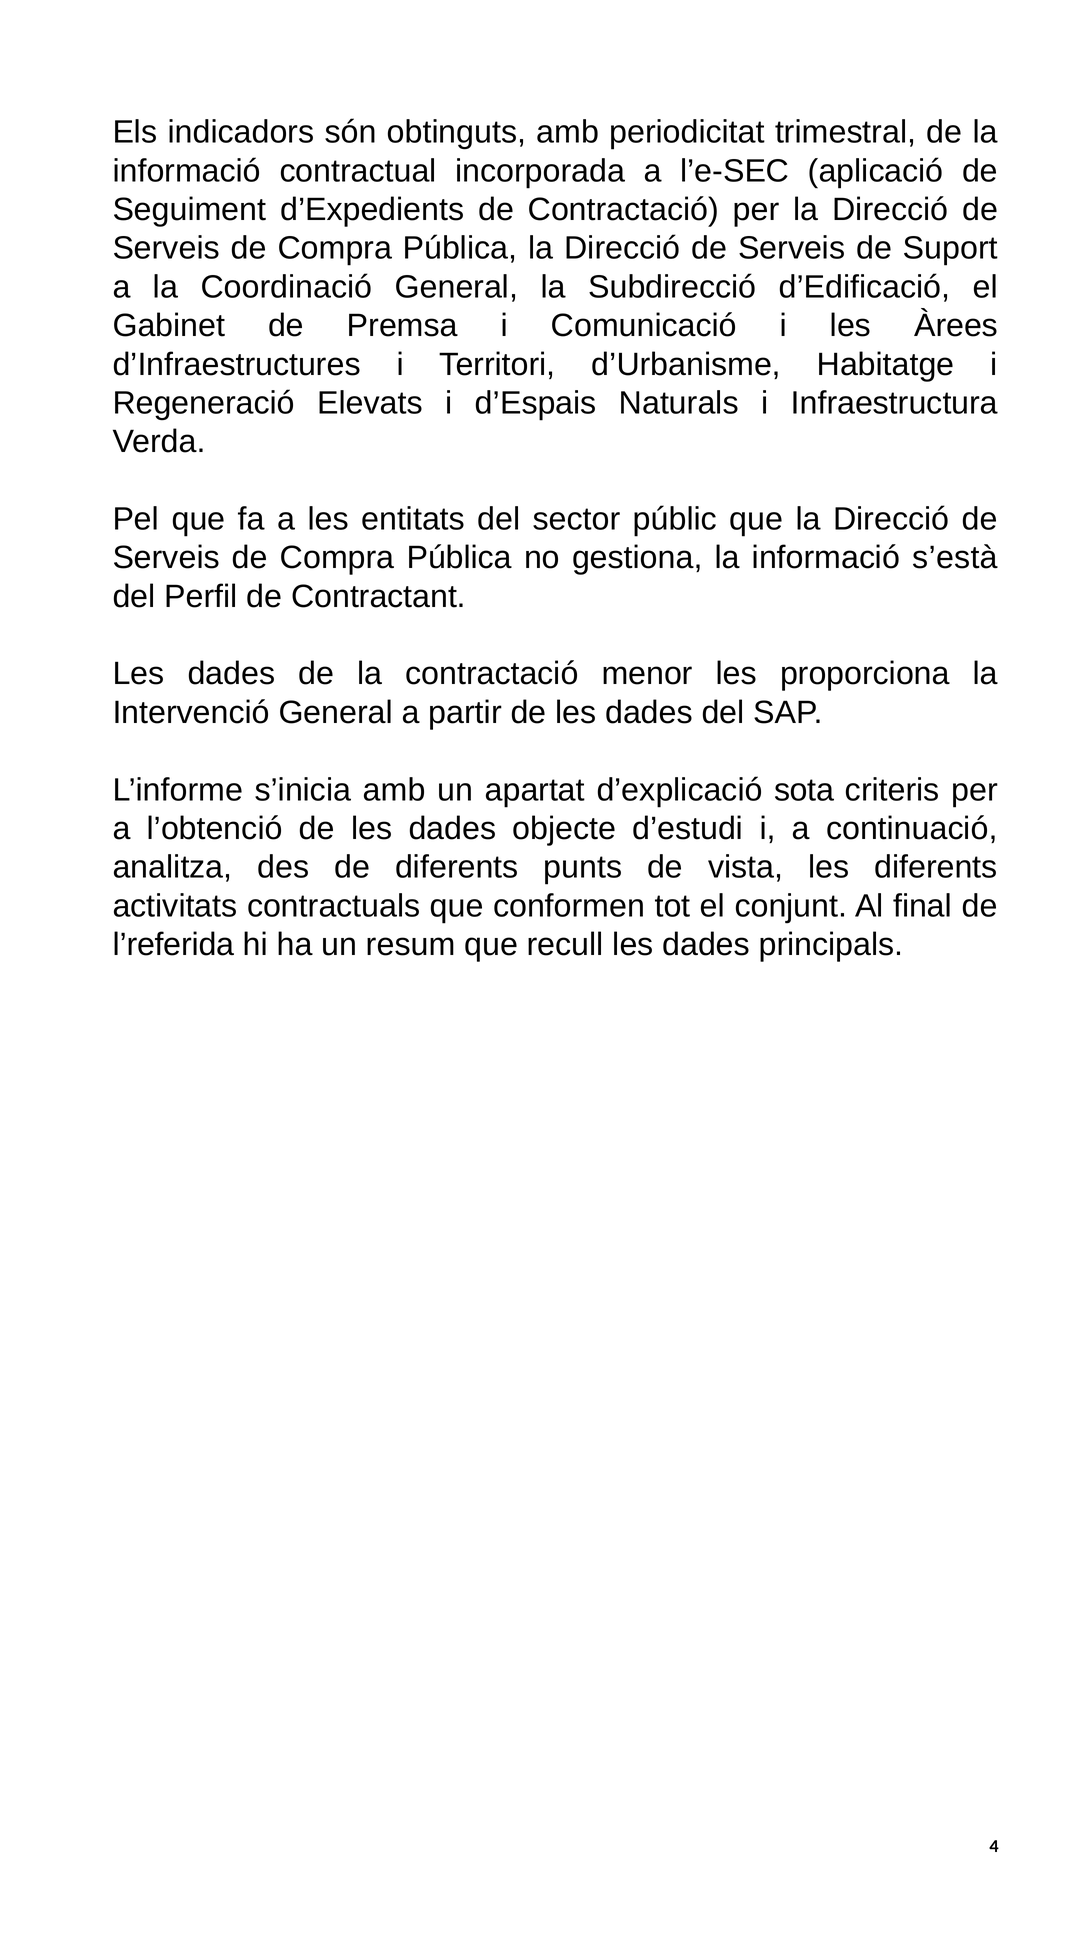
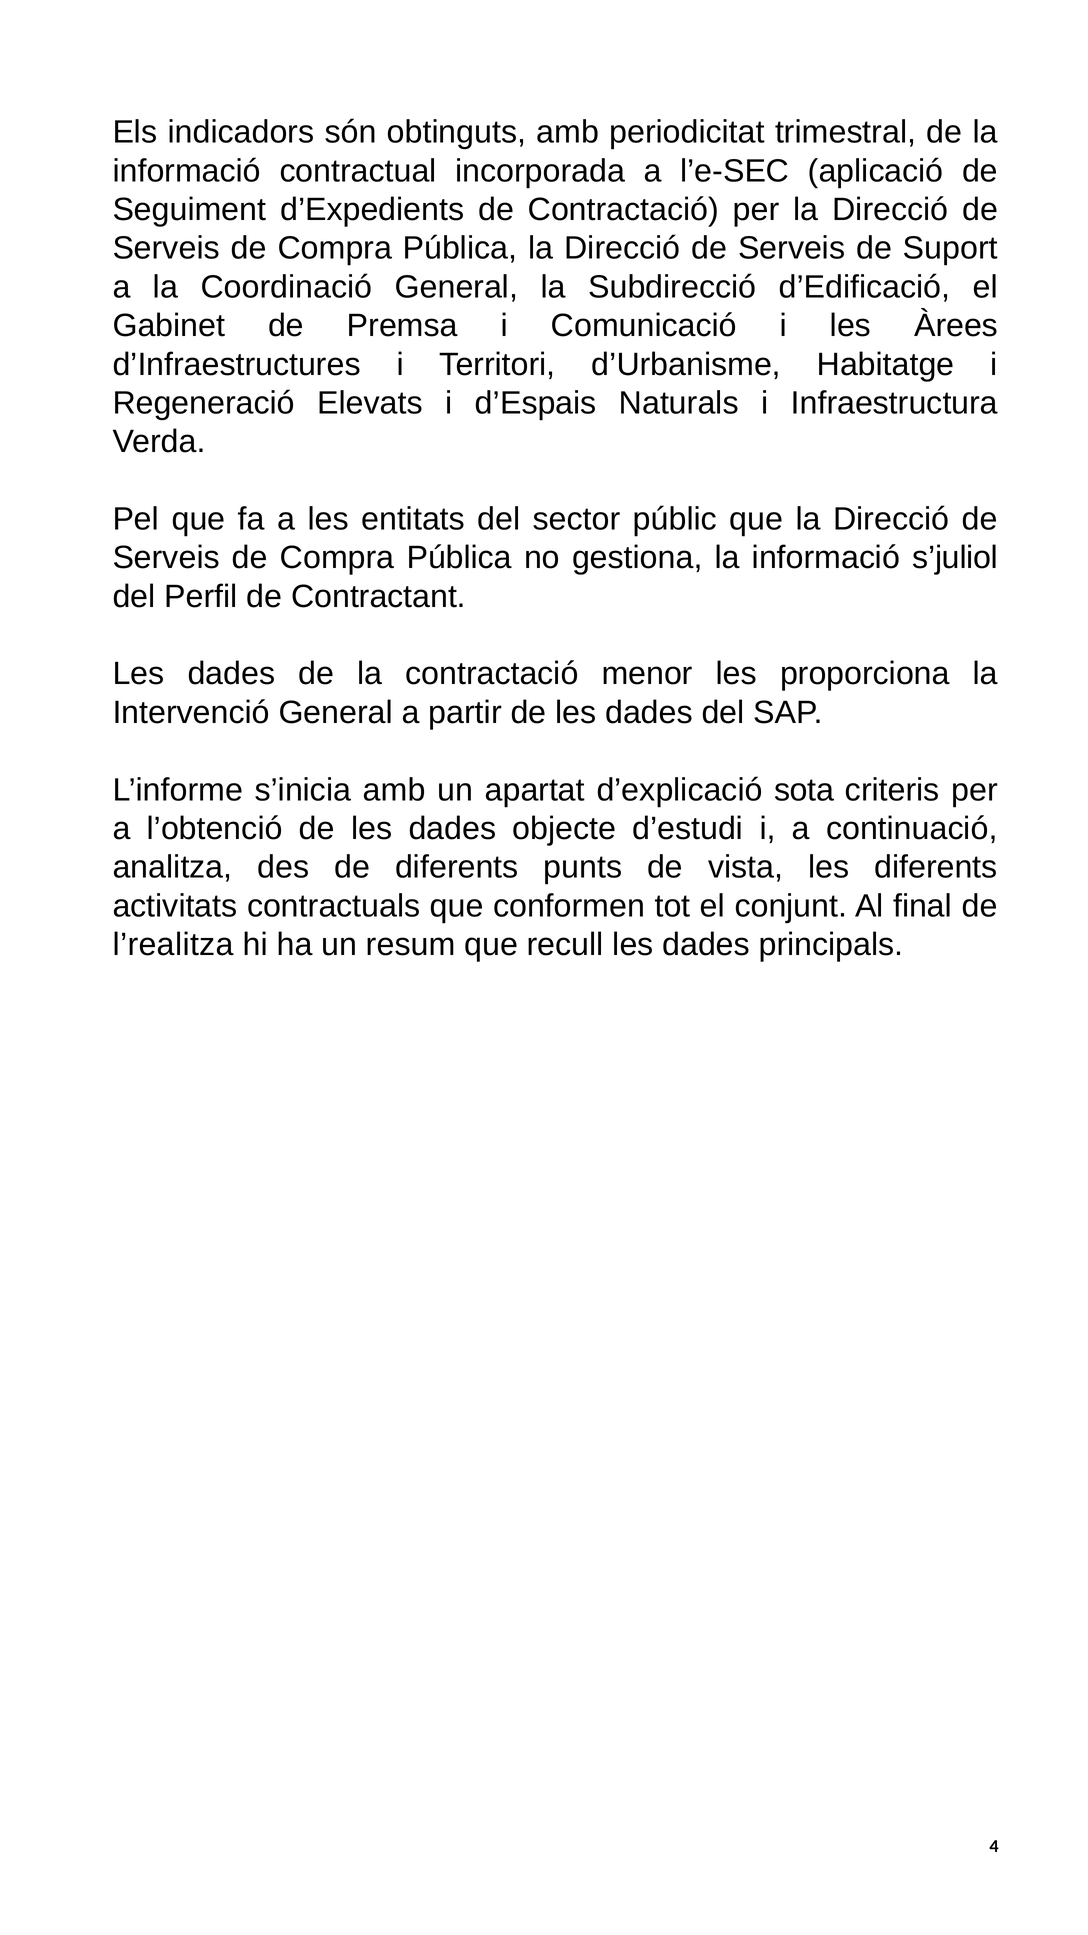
s’està: s’està -> s’juliol (955, 558)
l’referida: l’referida -> l’realitza (173, 944)
